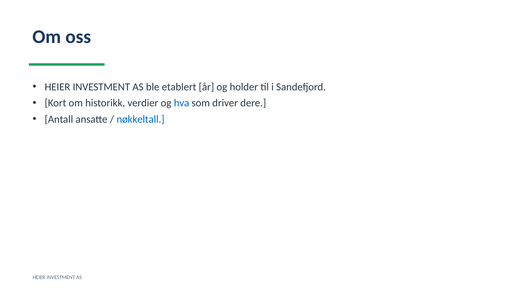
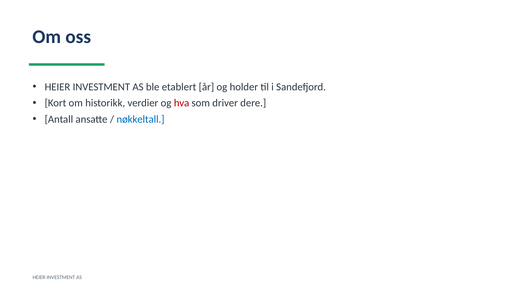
hva colour: blue -> red (182, 103)
